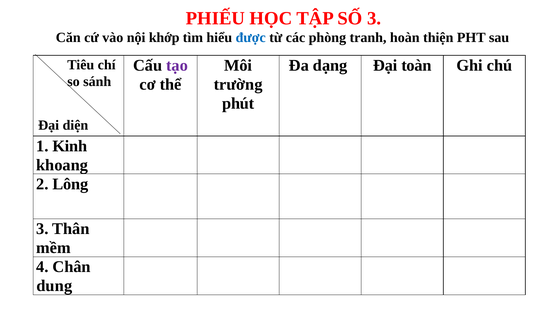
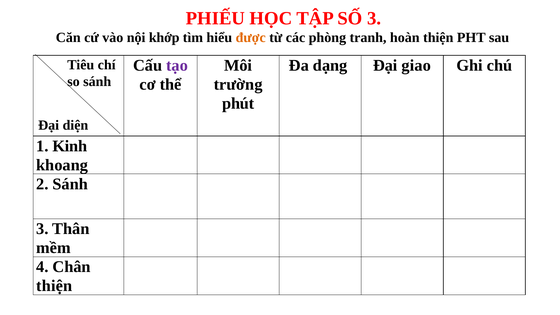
được colour: blue -> orange (251, 37)
toàn: toàn -> giao (416, 65)
2 Lông: Lông -> Sánh (70, 184)
dung: dung -> thiện (54, 286)
